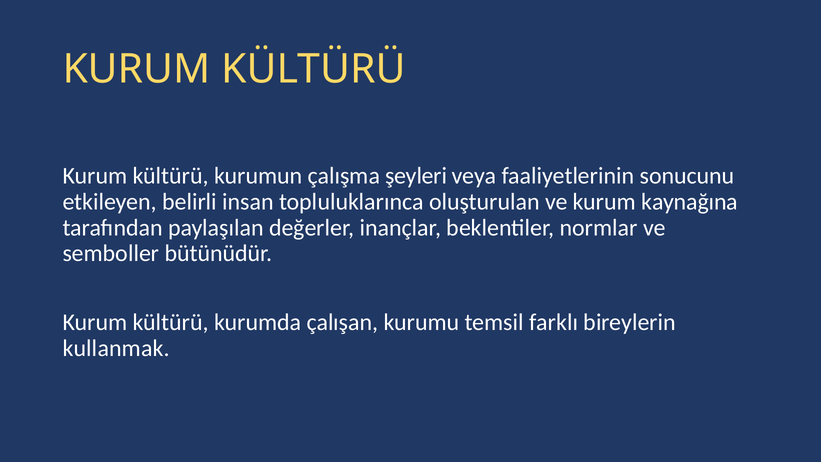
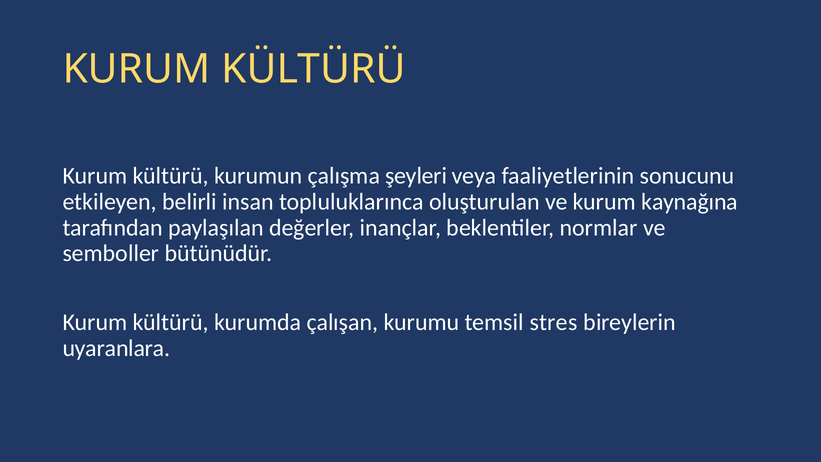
farklı: farklı -> stres (553, 322)
kullanmak: kullanmak -> uyaranlara (116, 348)
